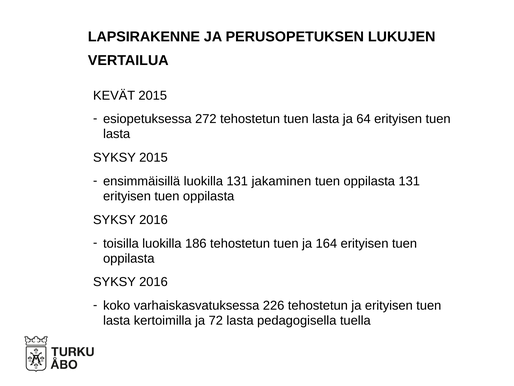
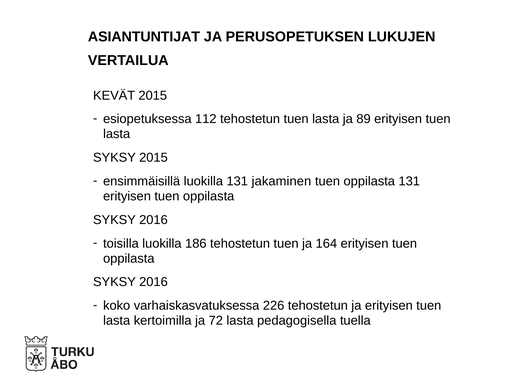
LAPSIRAKENNE: LAPSIRAKENNE -> ASIANTUNTIJAT (144, 37)
272: 272 -> 112 (206, 119)
64: 64 -> 89 (364, 119)
